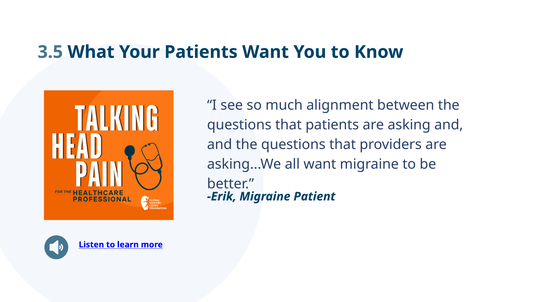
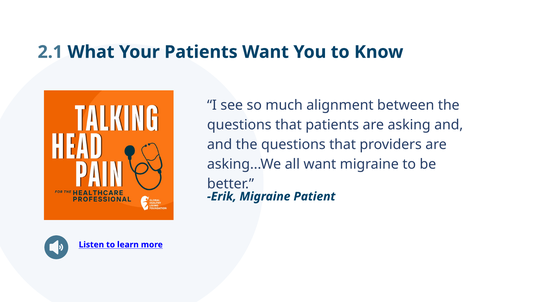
3.5: 3.5 -> 2.1 (50, 52)
